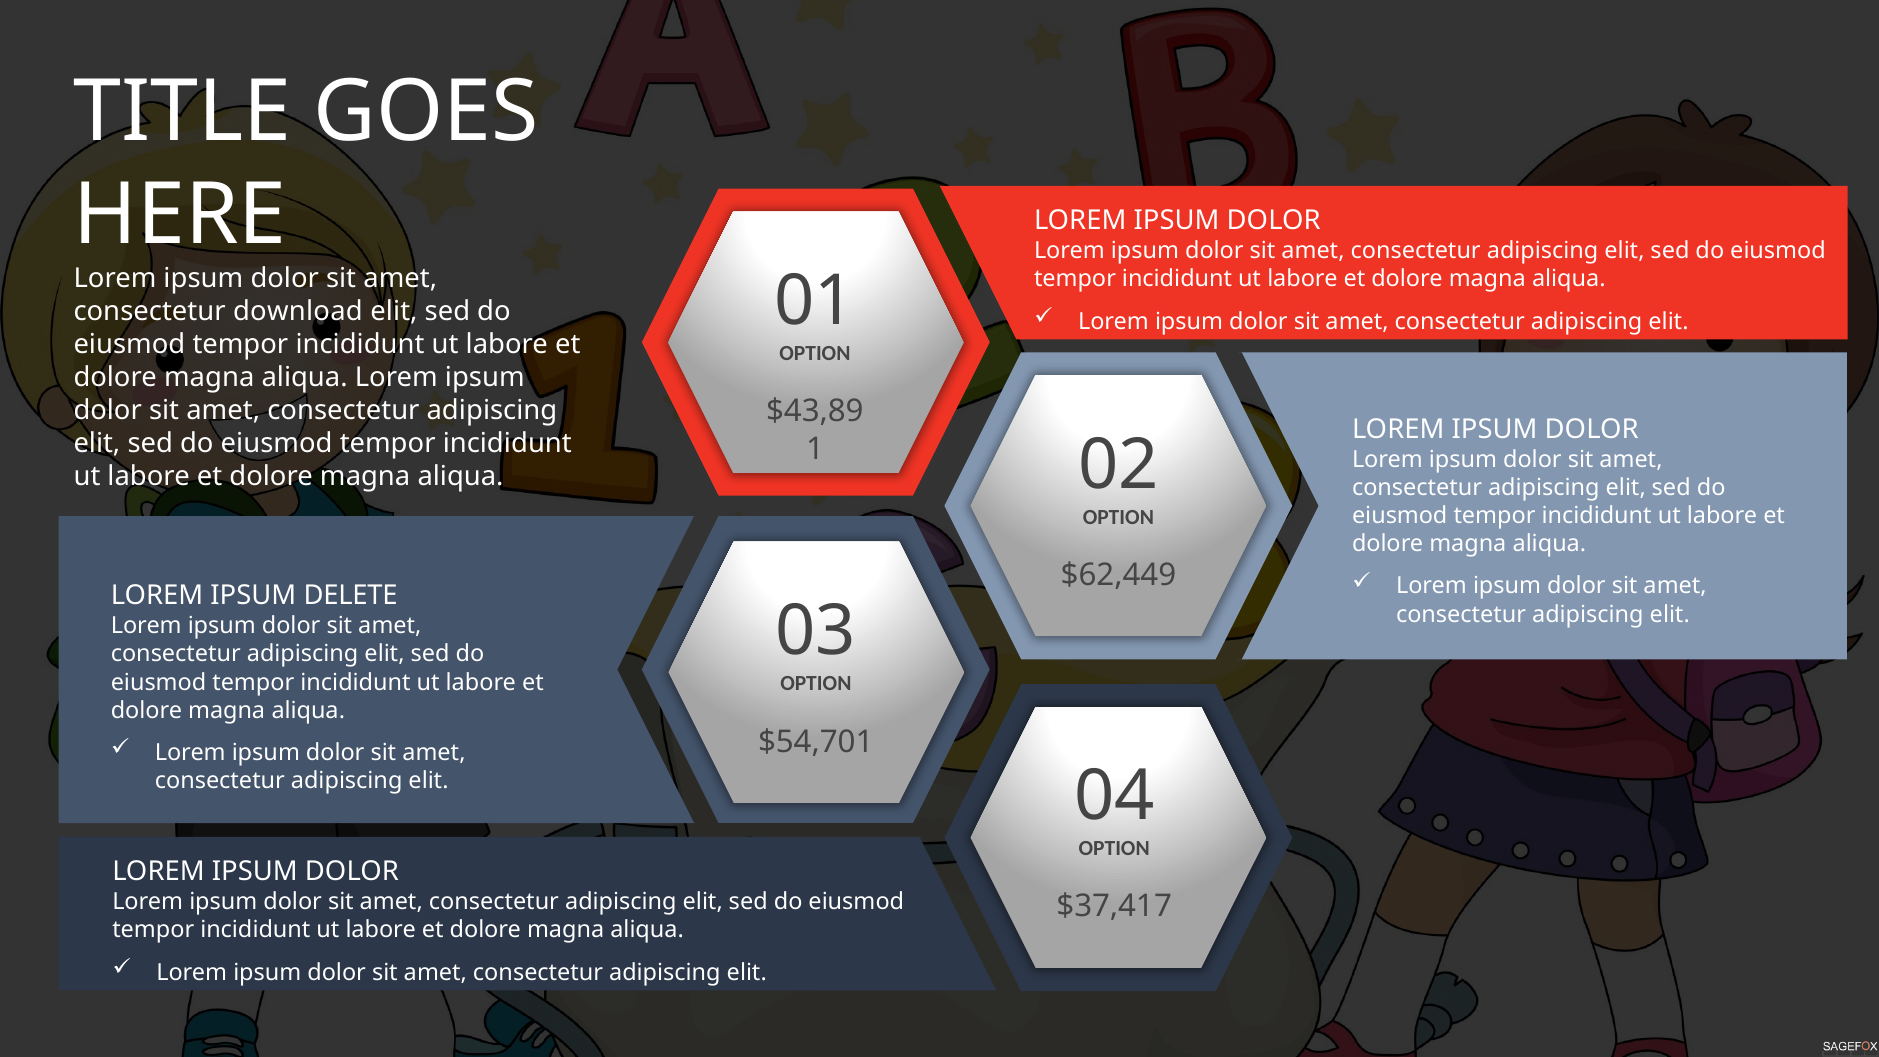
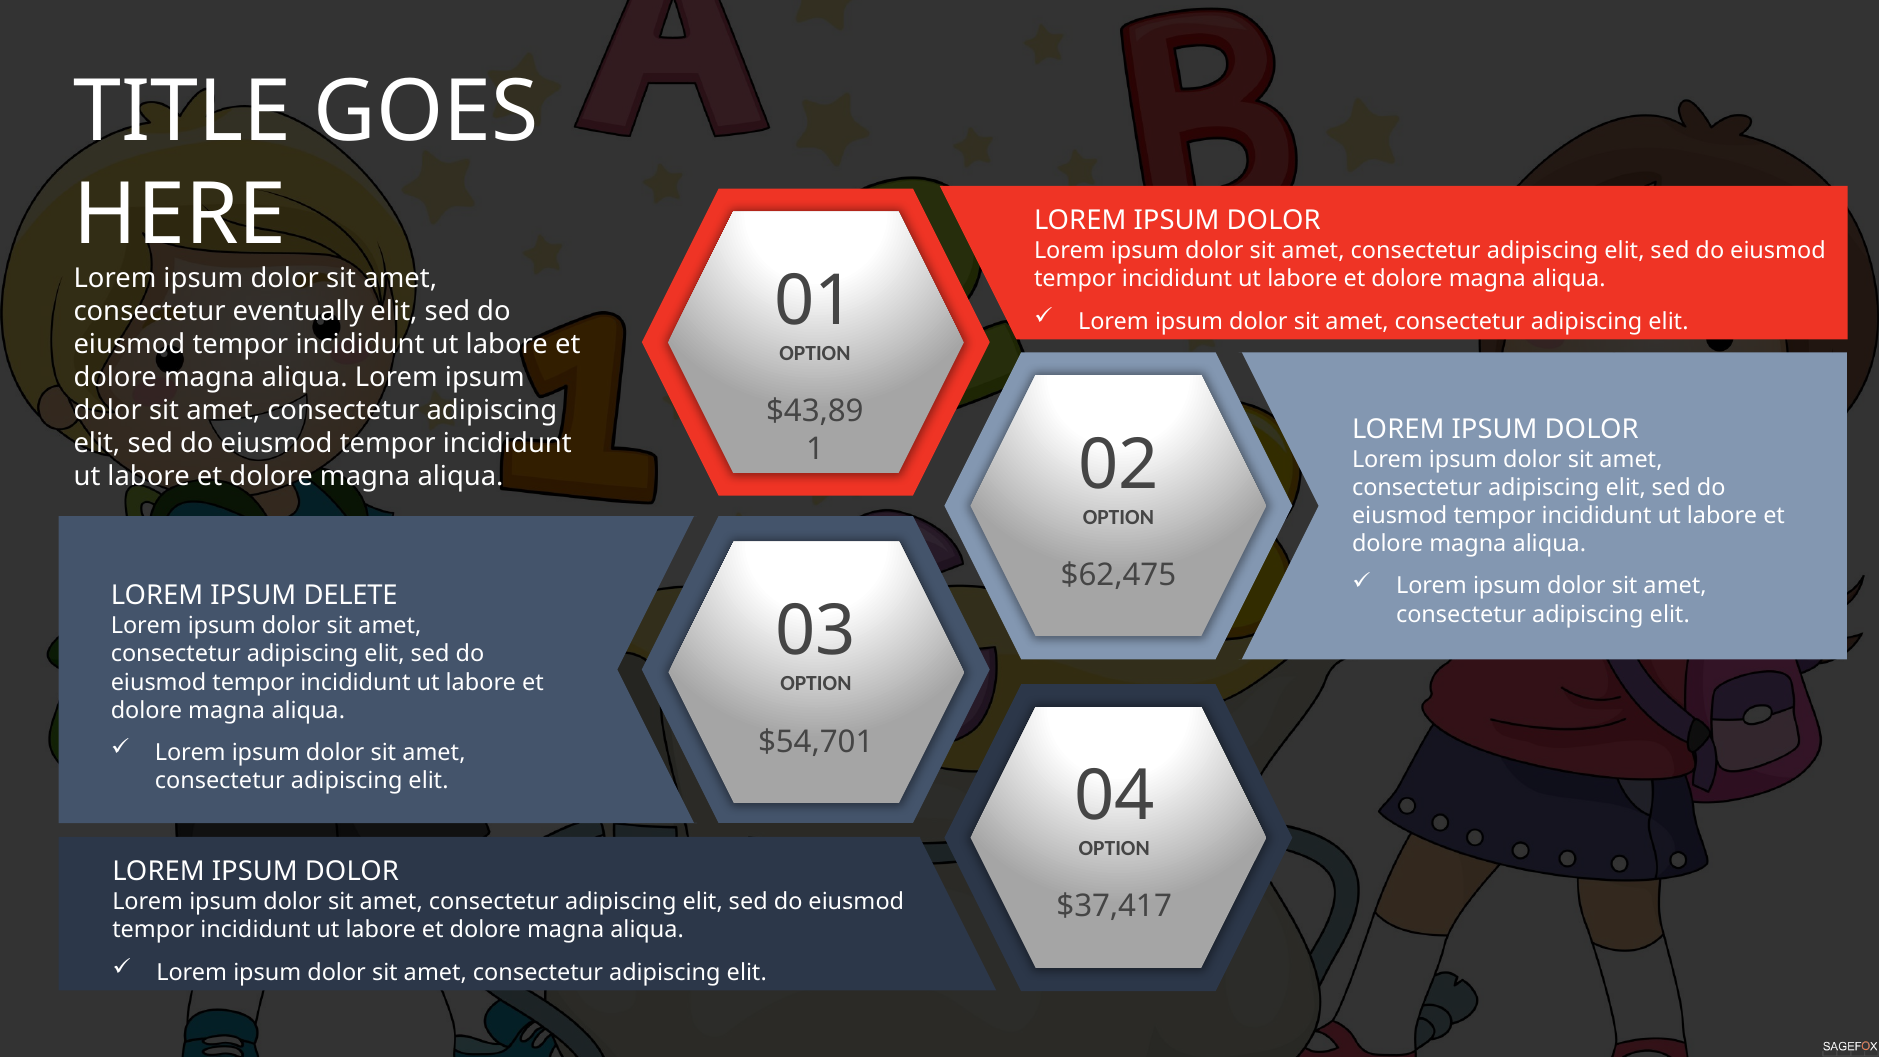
download: download -> eventually (298, 312)
$62,449: $62,449 -> $62,475 (1118, 575)
